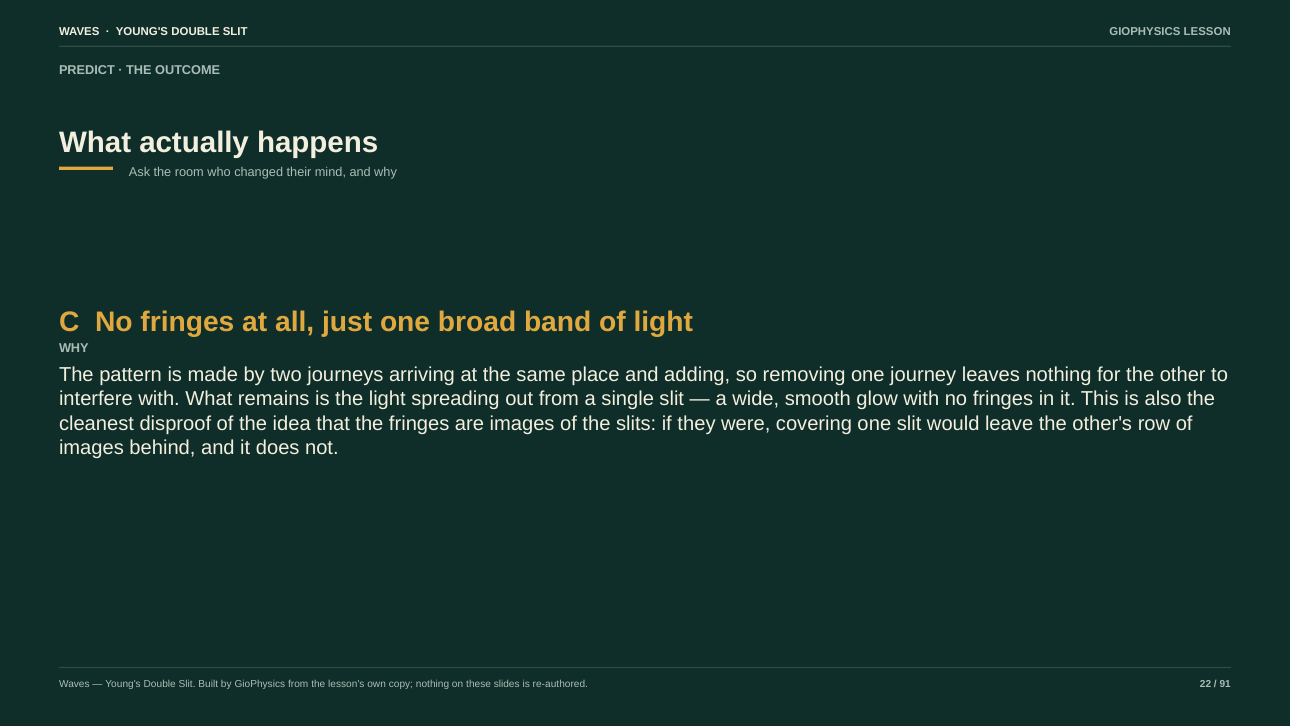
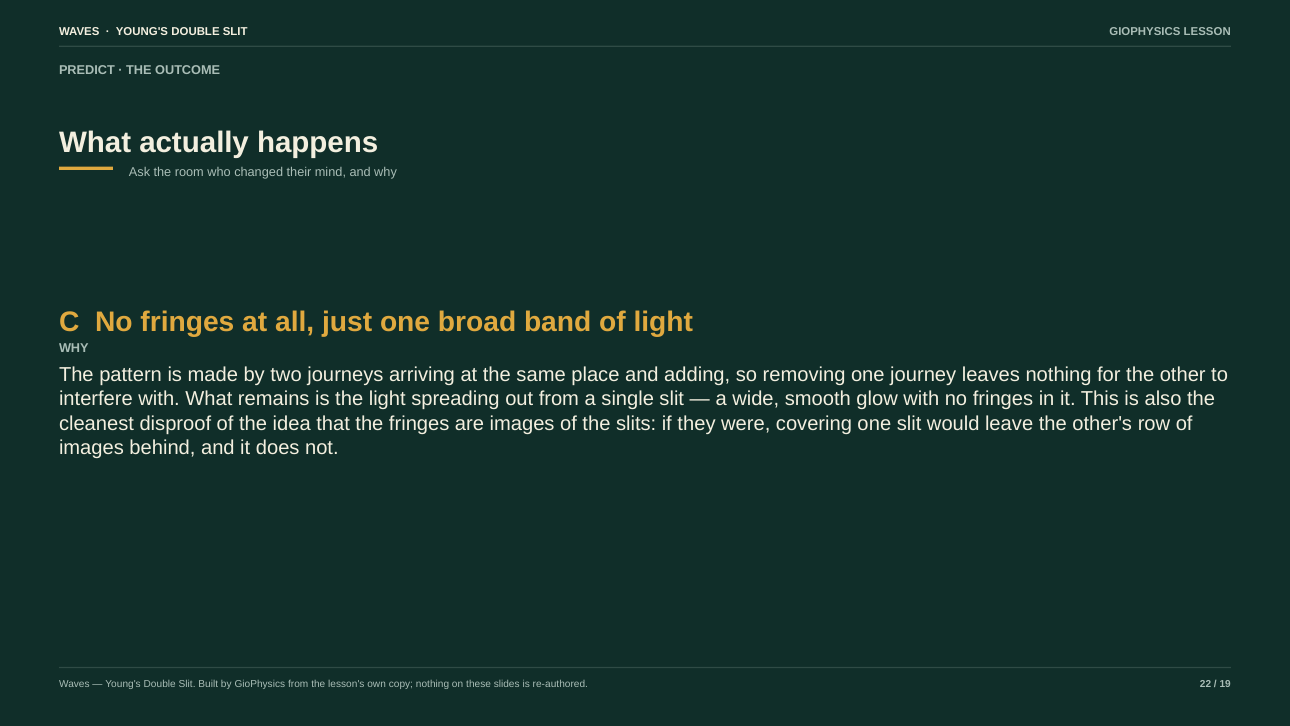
91: 91 -> 19 (1225, 684)
